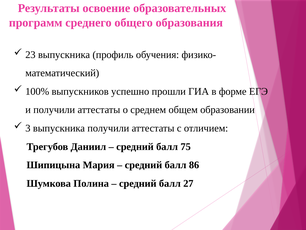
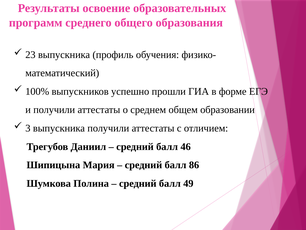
75: 75 -> 46 (186, 146)
27: 27 -> 49 (188, 183)
